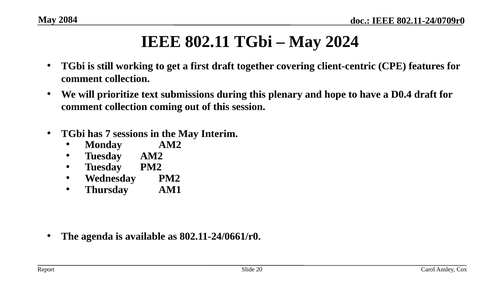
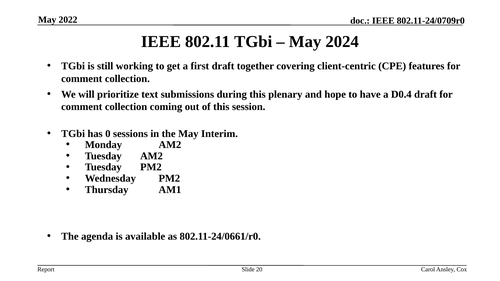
2084: 2084 -> 2022 (68, 20)
7: 7 -> 0 (108, 134)
